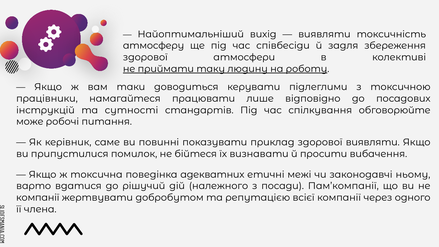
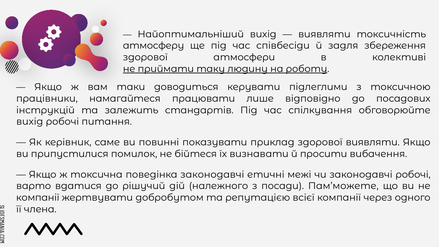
сутності: сутності -> залежить (132, 110)
може: може -> вихід (30, 122)
поведінка адекватних: адекватних -> законодавчі (212, 175)
законодавчі ньому: ньому -> робочі (413, 175)
Пам’компанії: Пам’компанії -> Пам’можете (343, 186)
